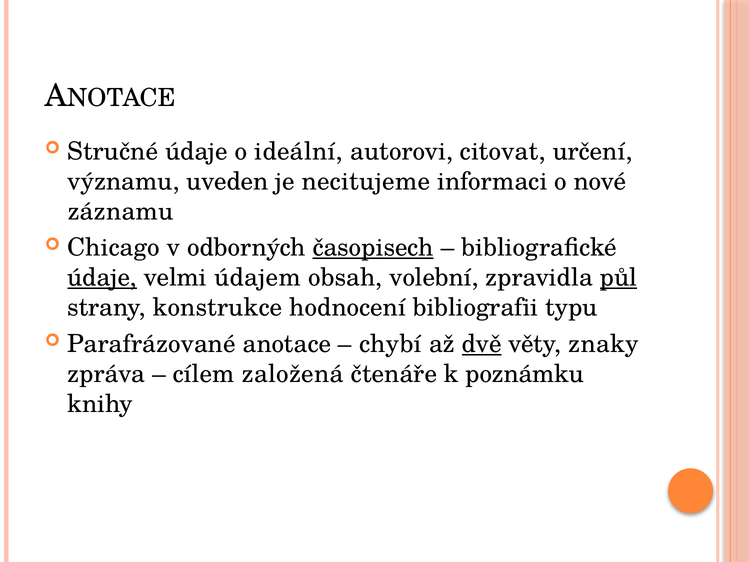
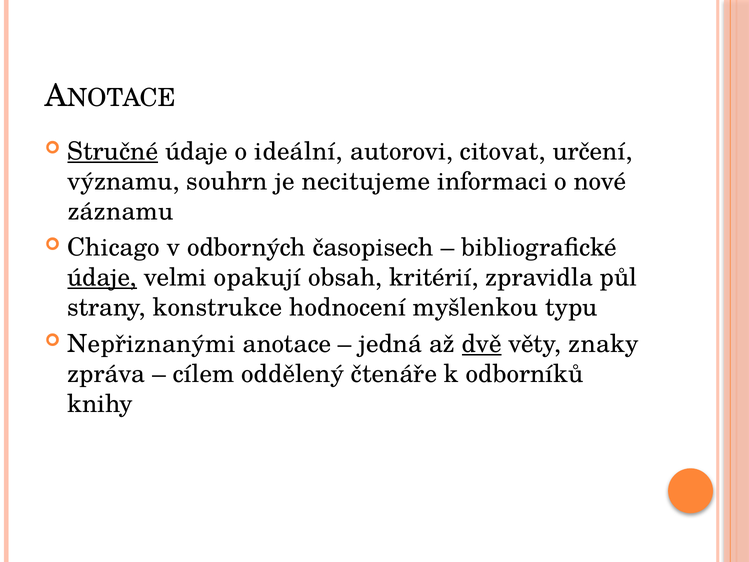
Stručné underline: none -> present (113, 151)
uveden: uveden -> souhrn (227, 181)
časopisech underline: present -> none (373, 248)
údajem: údajem -> opakují (257, 278)
volební: volební -> kritérií (434, 278)
půl underline: present -> none (619, 278)
bibliografii: bibliografii -> myšlenkou (475, 308)
Parafrázované: Parafrázované -> Nepřiznanými (151, 344)
chybí: chybí -> jedná (390, 344)
založená: založená -> oddělený (293, 374)
poznámku: poznámku -> odborníků (525, 374)
